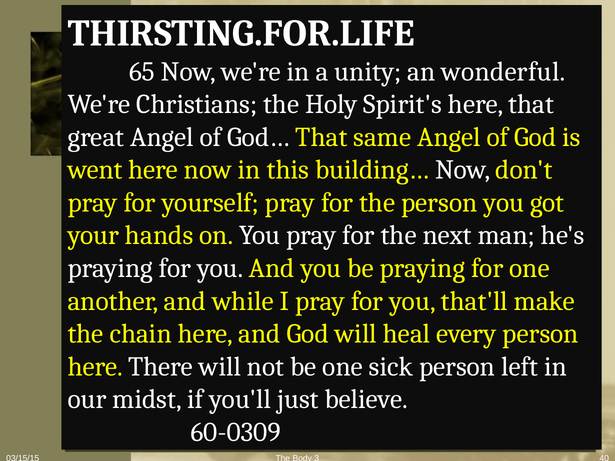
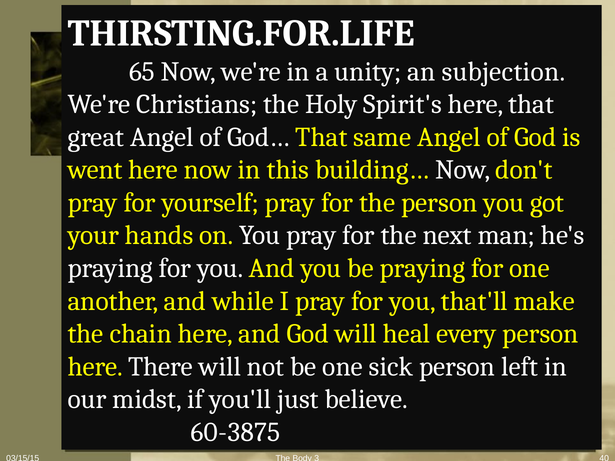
wonderful: wonderful -> subjection (503, 72)
60-0309: 60-0309 -> 60-3875 (236, 432)
